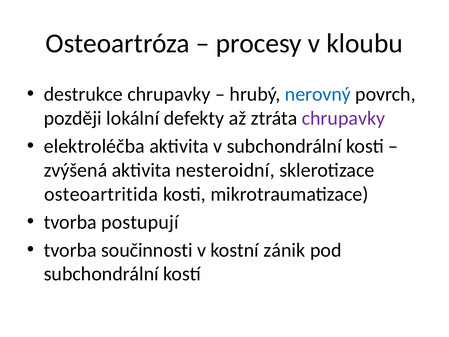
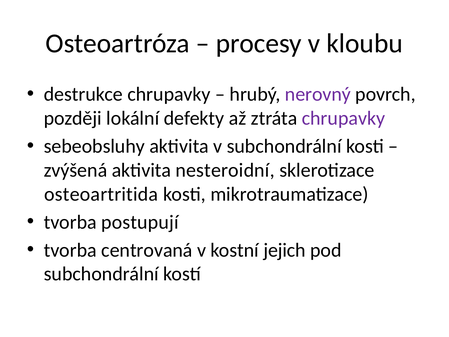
nerovný colour: blue -> purple (318, 94)
elektroléčba: elektroléčba -> sebeobsluhy (94, 146)
součinnosti: součinnosti -> centrovaná (147, 250)
zánik: zánik -> jejich (285, 250)
